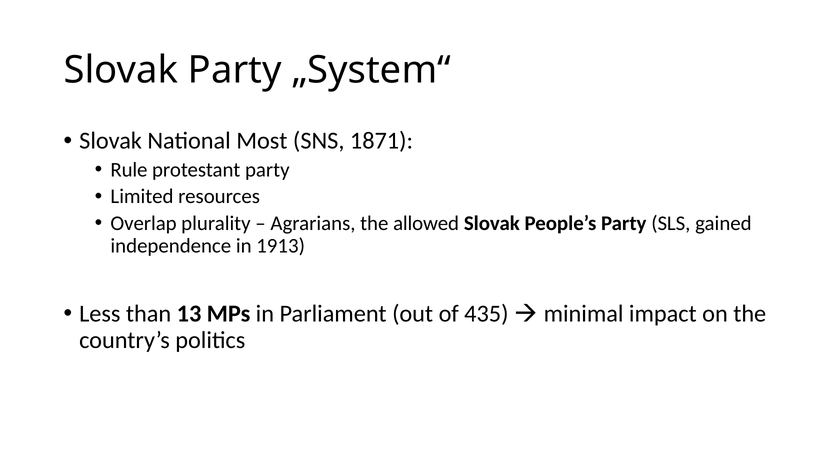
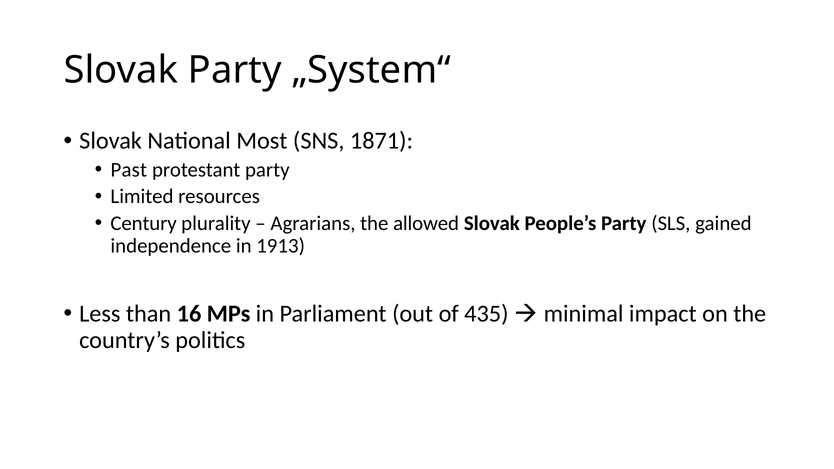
Rule: Rule -> Past (129, 170)
Overlap: Overlap -> Century (144, 223)
13: 13 -> 16 (189, 314)
